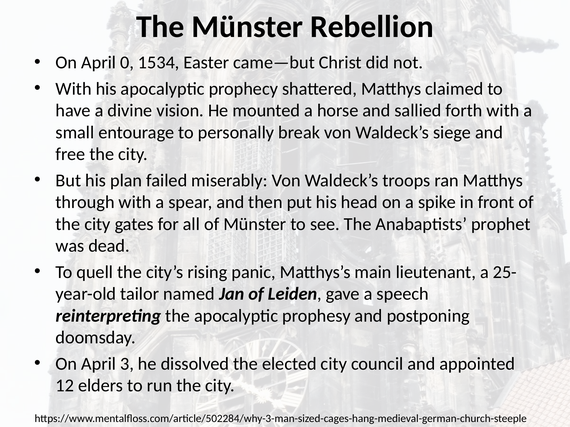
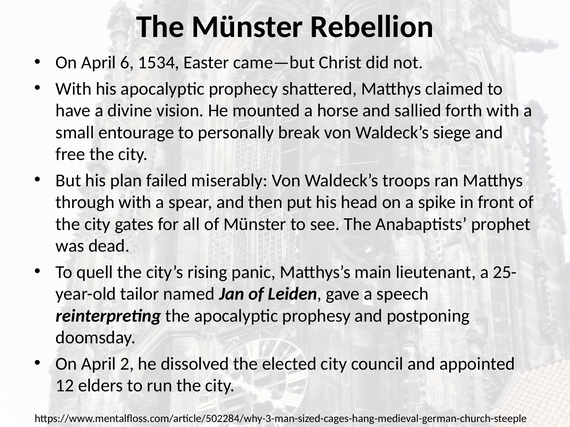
0: 0 -> 6 (127, 63)
3: 3 -> 2 (127, 364)
